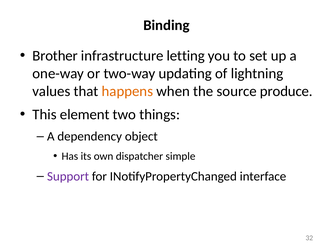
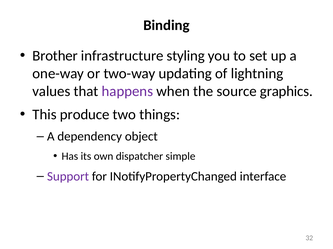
letting: letting -> styling (186, 56)
happens colour: orange -> purple (127, 92)
produce: produce -> graphics (286, 92)
element: element -> produce (85, 115)
